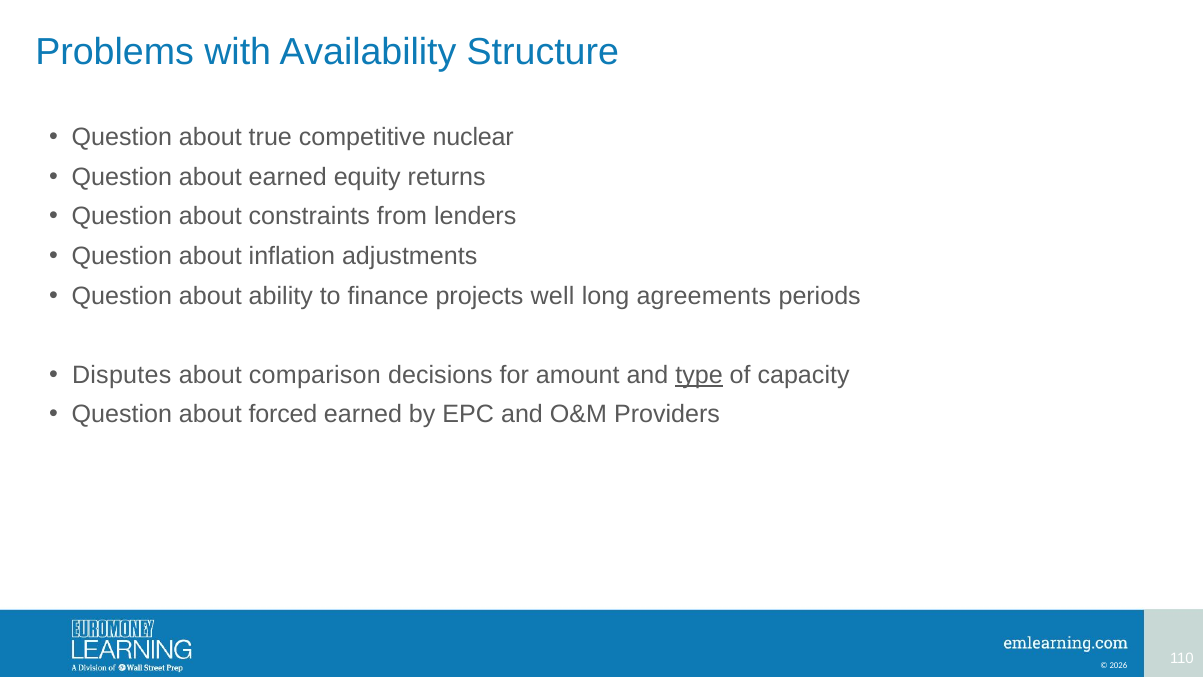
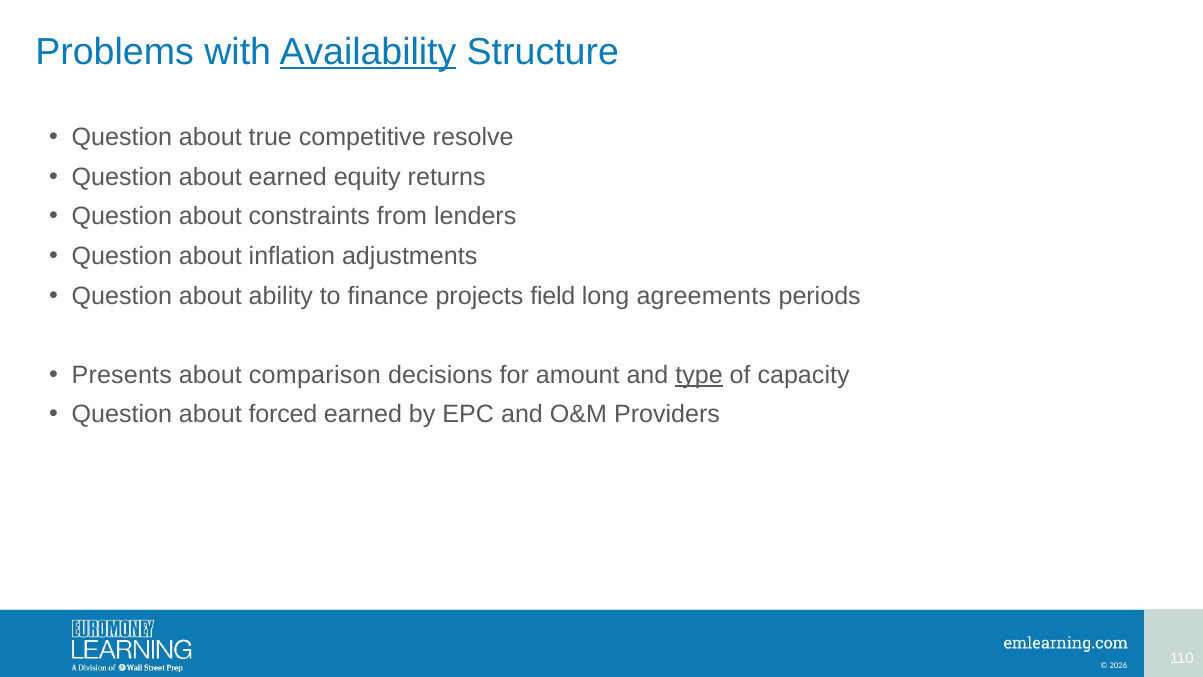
Availability underline: none -> present (368, 52)
nuclear: nuclear -> resolve (473, 137)
well: well -> field (553, 296)
Disputes: Disputes -> Presents (122, 375)
